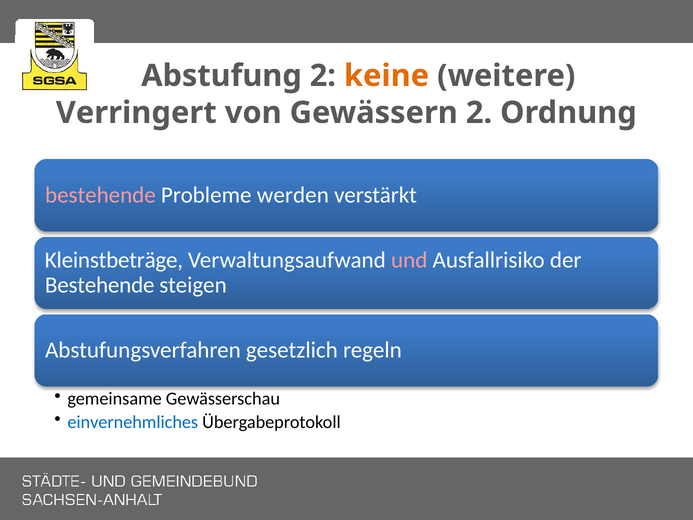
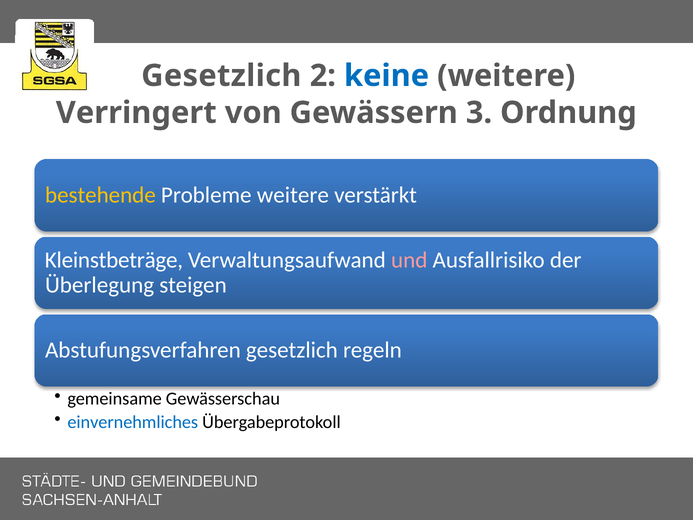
Abstufung: Abstufung -> Gesetzlich (221, 76)
keine colour: orange -> blue (387, 76)
Gewässern 2: 2 -> 3 (479, 113)
bestehende colour: pink -> yellow (100, 195)
Probleme werden: werden -> weitere (293, 195)
Bestehende: Bestehende -> Überlegung (100, 285)
